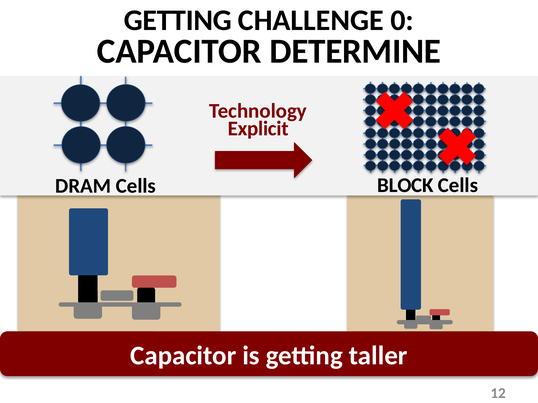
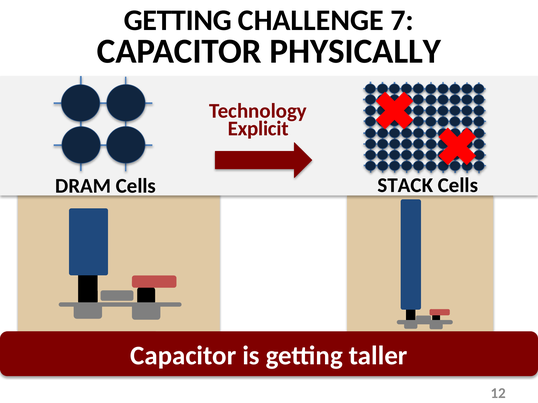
0: 0 -> 7 (402, 20)
DETERMINE: DETERMINE -> PHYSICALLY (355, 51)
BLOCK: BLOCK -> STACK (405, 186)
